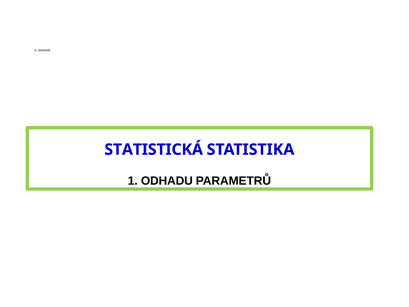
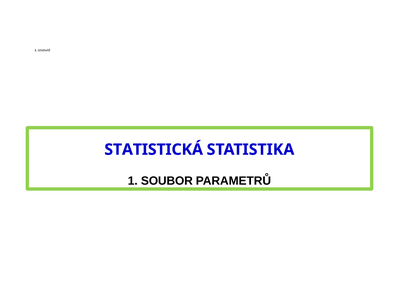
ODHADU: ODHADU -> SOUBOR (167, 181)
